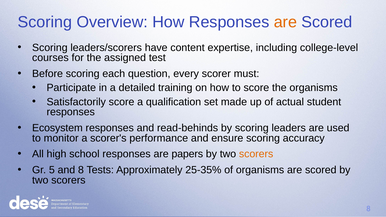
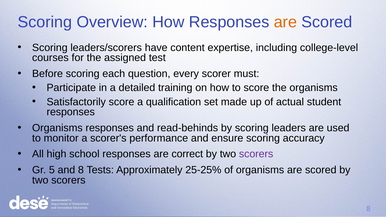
Ecosystem: Ecosystem -> Organisms (57, 128)
papers: papers -> correct (187, 154)
scorers colour: orange -> purple (256, 154)
25-35%: 25-35% -> 25-25% (203, 170)
